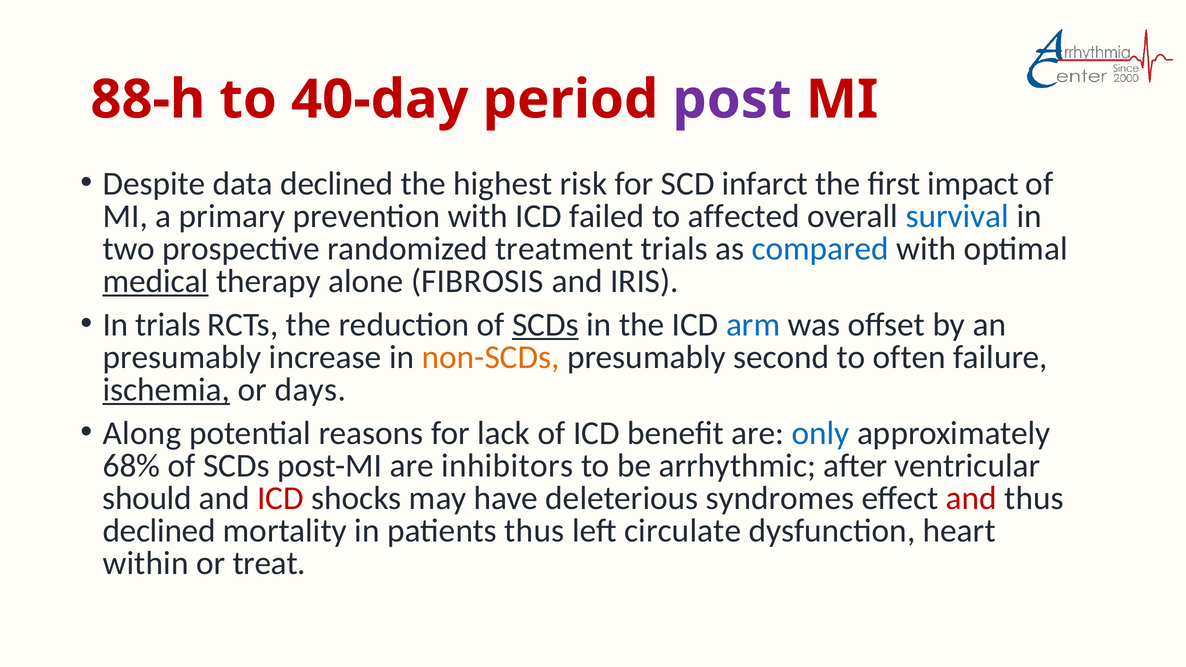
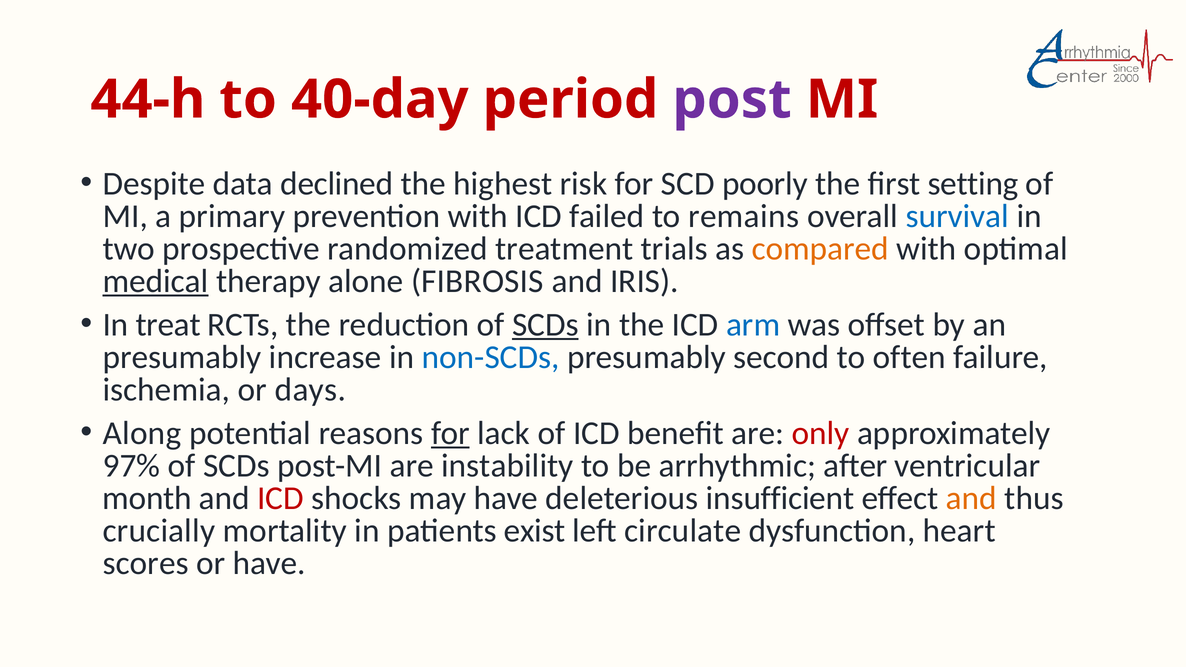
88-h: 88-h -> 44-h (148, 100)
infarct: infarct -> poorly (765, 184)
impact: impact -> setting (973, 184)
affected: affected -> remains (744, 216)
compared colour: blue -> orange (820, 249)
In trials: trials -> treat (168, 325)
non-SCDs colour: orange -> blue (491, 357)
ischemia underline: present -> none (166, 390)
for underline: none -> present (450, 433)
only colour: blue -> red (821, 433)
68%: 68% -> 97% (131, 466)
inhibitors: inhibitors -> instability (507, 466)
should: should -> month (147, 498)
syndromes: syndromes -> insufficient (780, 498)
and colour: red -> orange (971, 498)
declined: declined -> crucially (159, 531)
patients thus: thus -> exist (535, 531)
within: within -> scores (146, 563)
or treat: treat -> have (269, 563)
